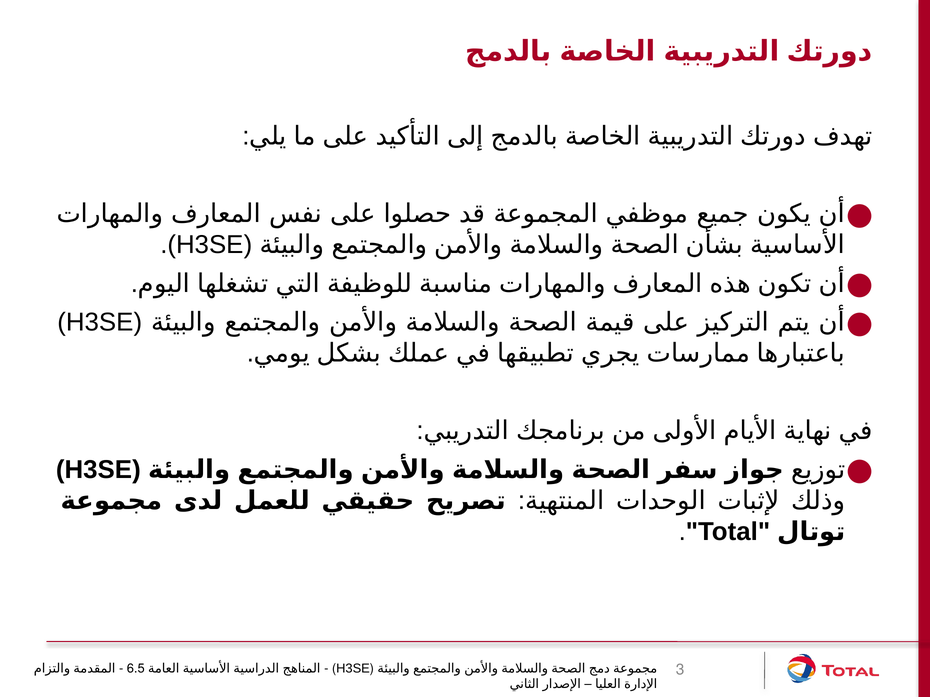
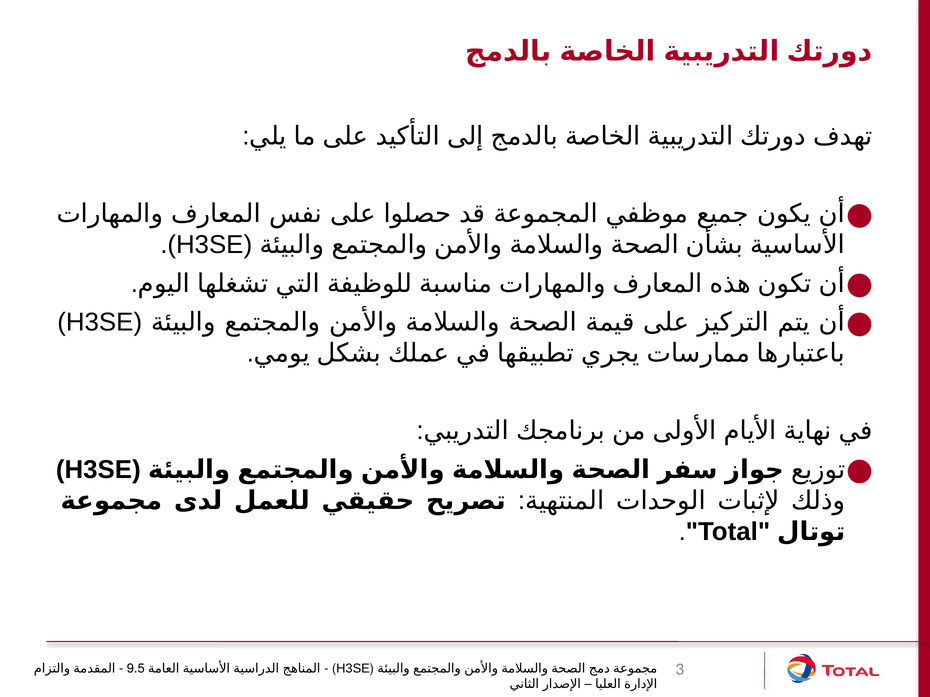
6.5: 6.5 -> 9.5 (136, 669)
